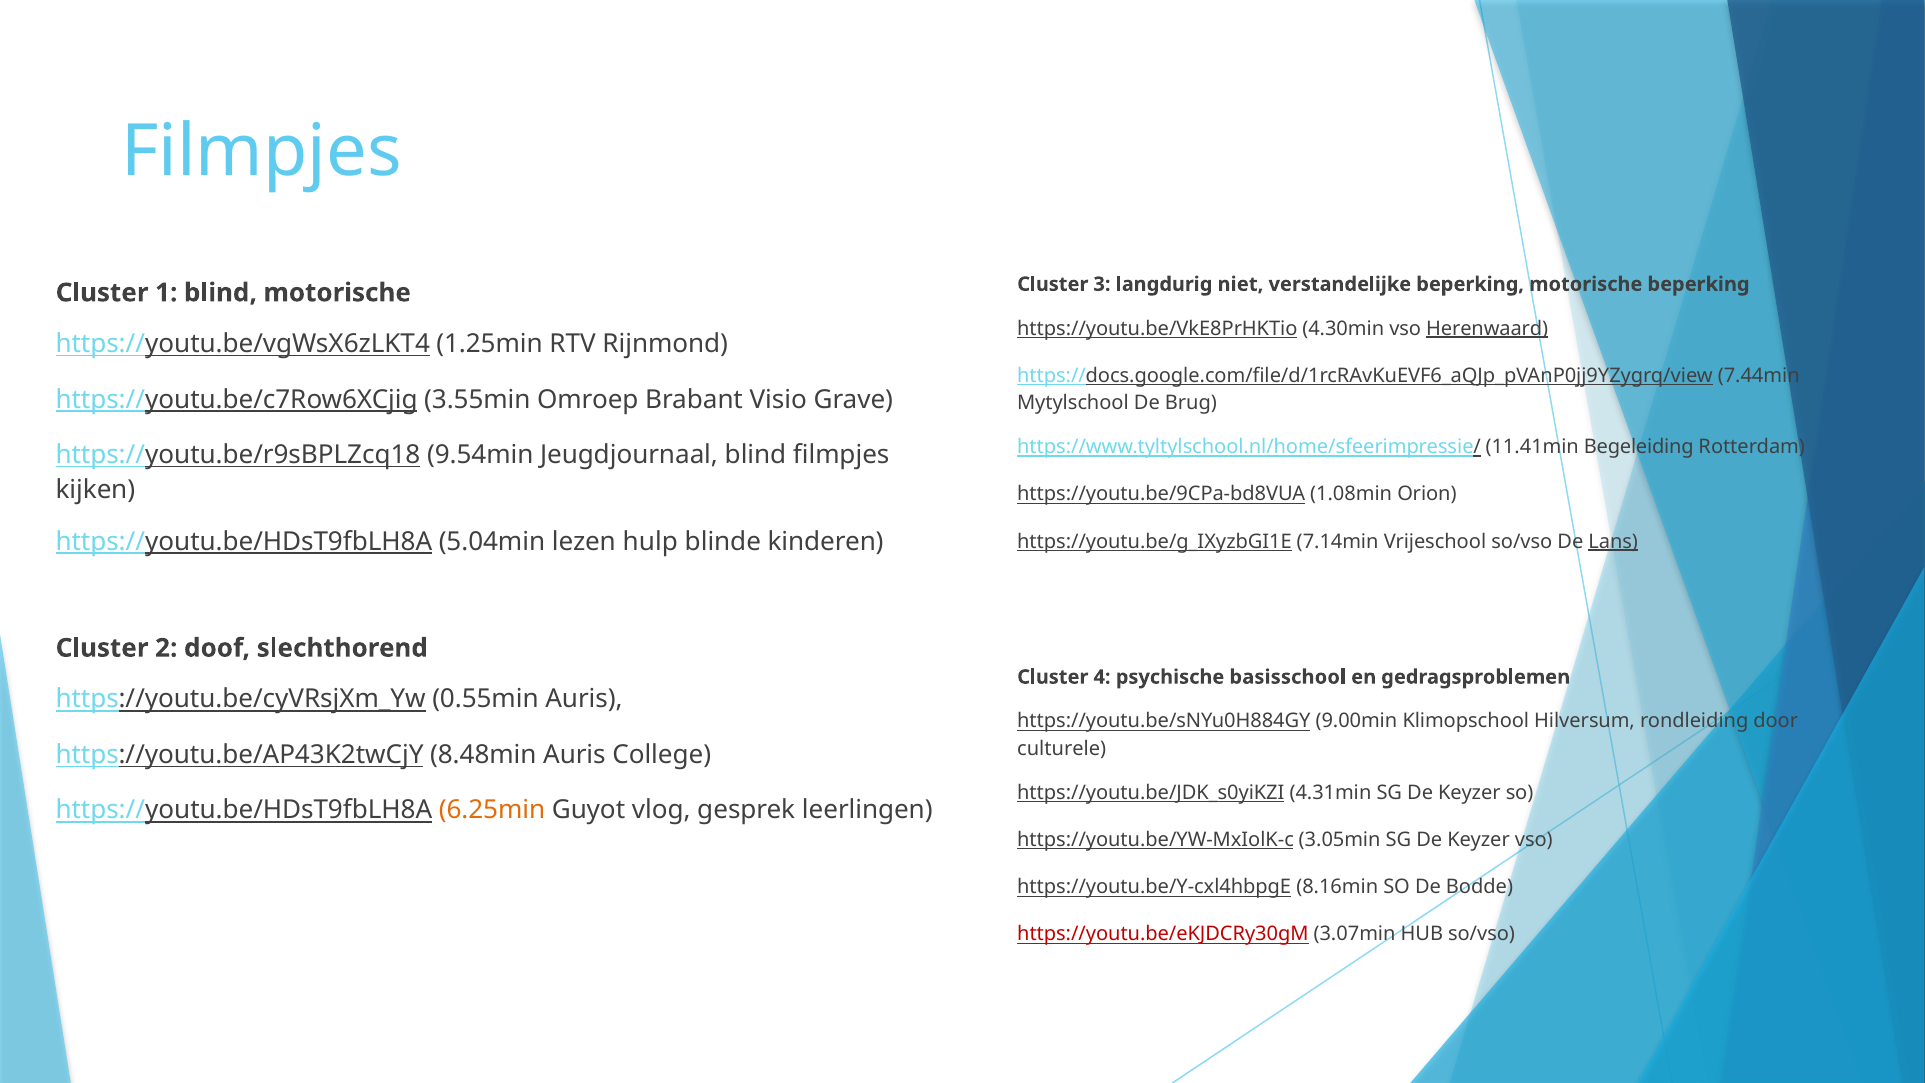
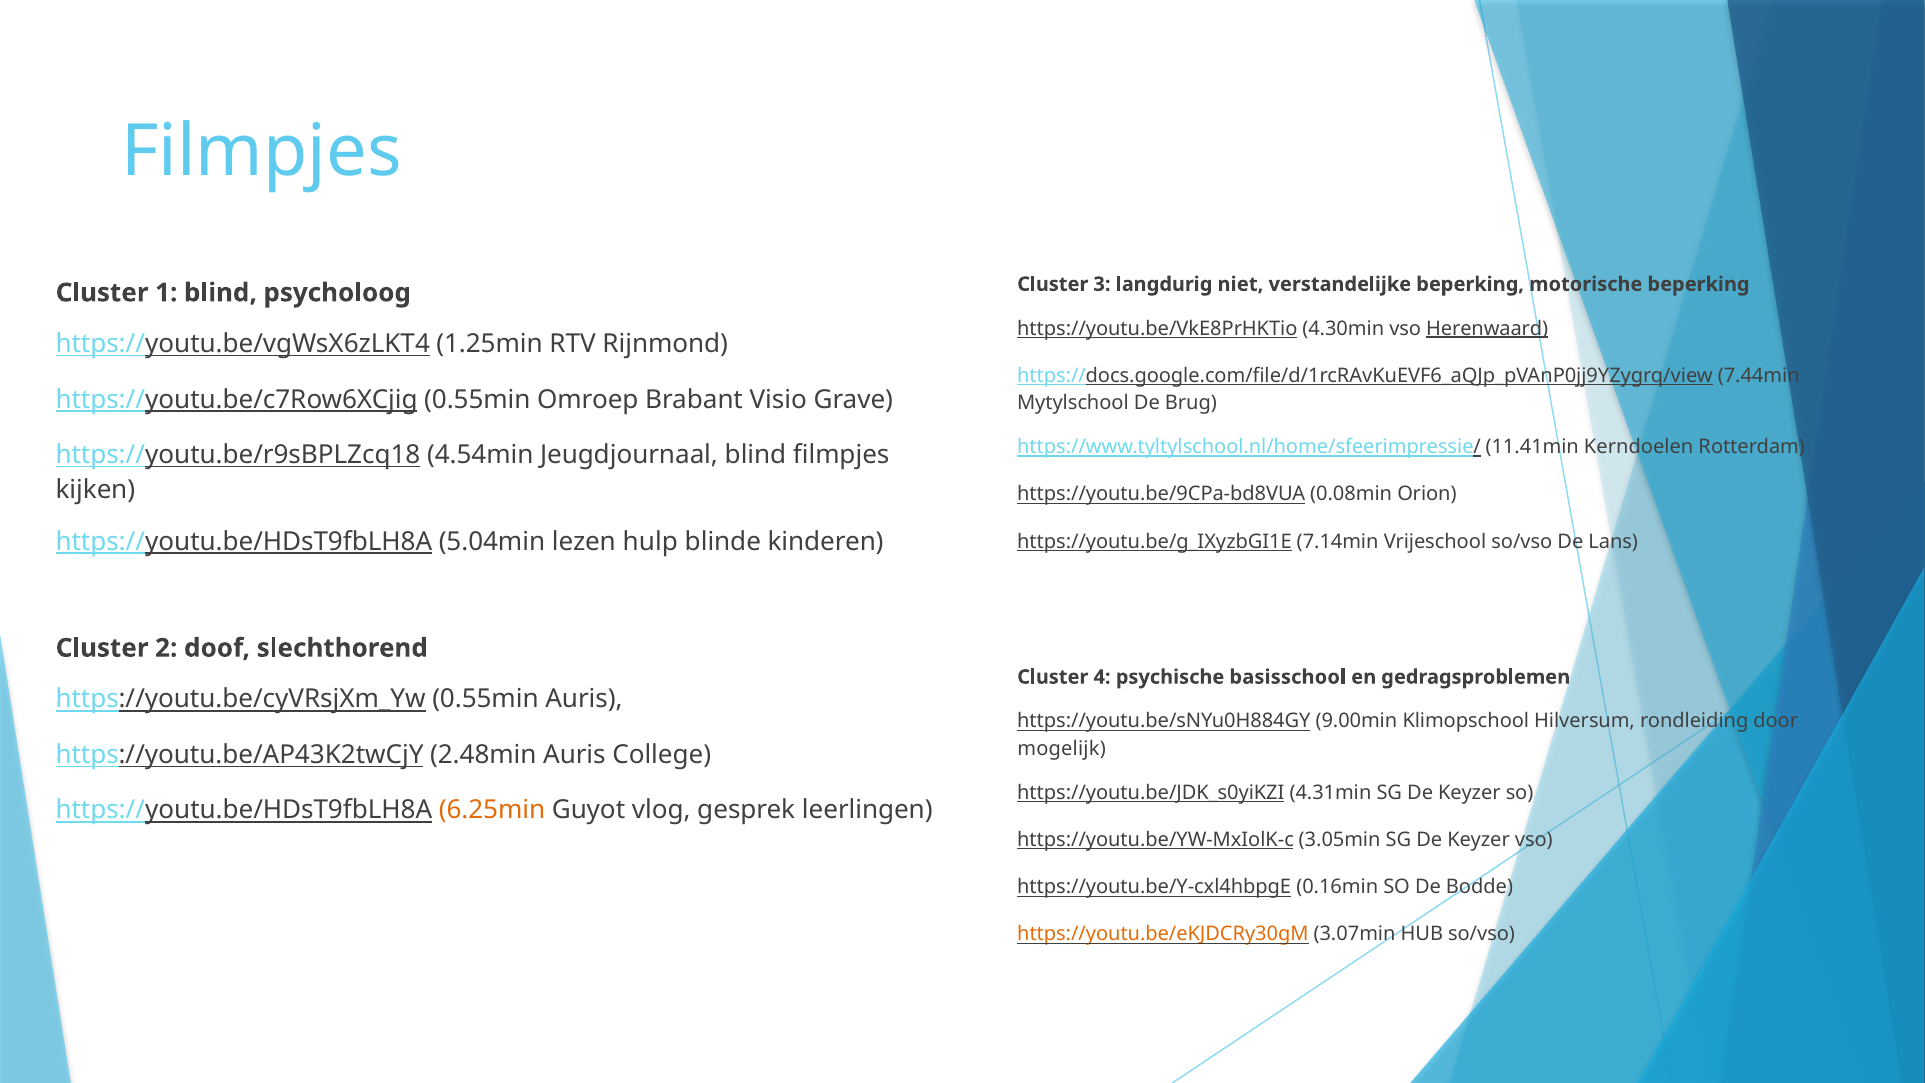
blind motorische: motorische -> psycholoog (337, 293)
https://youtu.be/c7Row6XCjig 3.55min: 3.55min -> 0.55min (477, 399)
Begeleiding: Begeleiding -> Kerndoelen (1639, 447)
9.54min: 9.54min -> 4.54min (480, 455)
1.08min: 1.08min -> 0.08min (1351, 494)
Lans underline: present -> none (1613, 541)
culturele: culturele -> mogelijk (1062, 748)
8.48min: 8.48min -> 2.48min (483, 755)
8.16min: 8.16min -> 0.16min (1337, 887)
https://youtu.be/eKJDCRy30gM colour: red -> orange (1163, 934)
